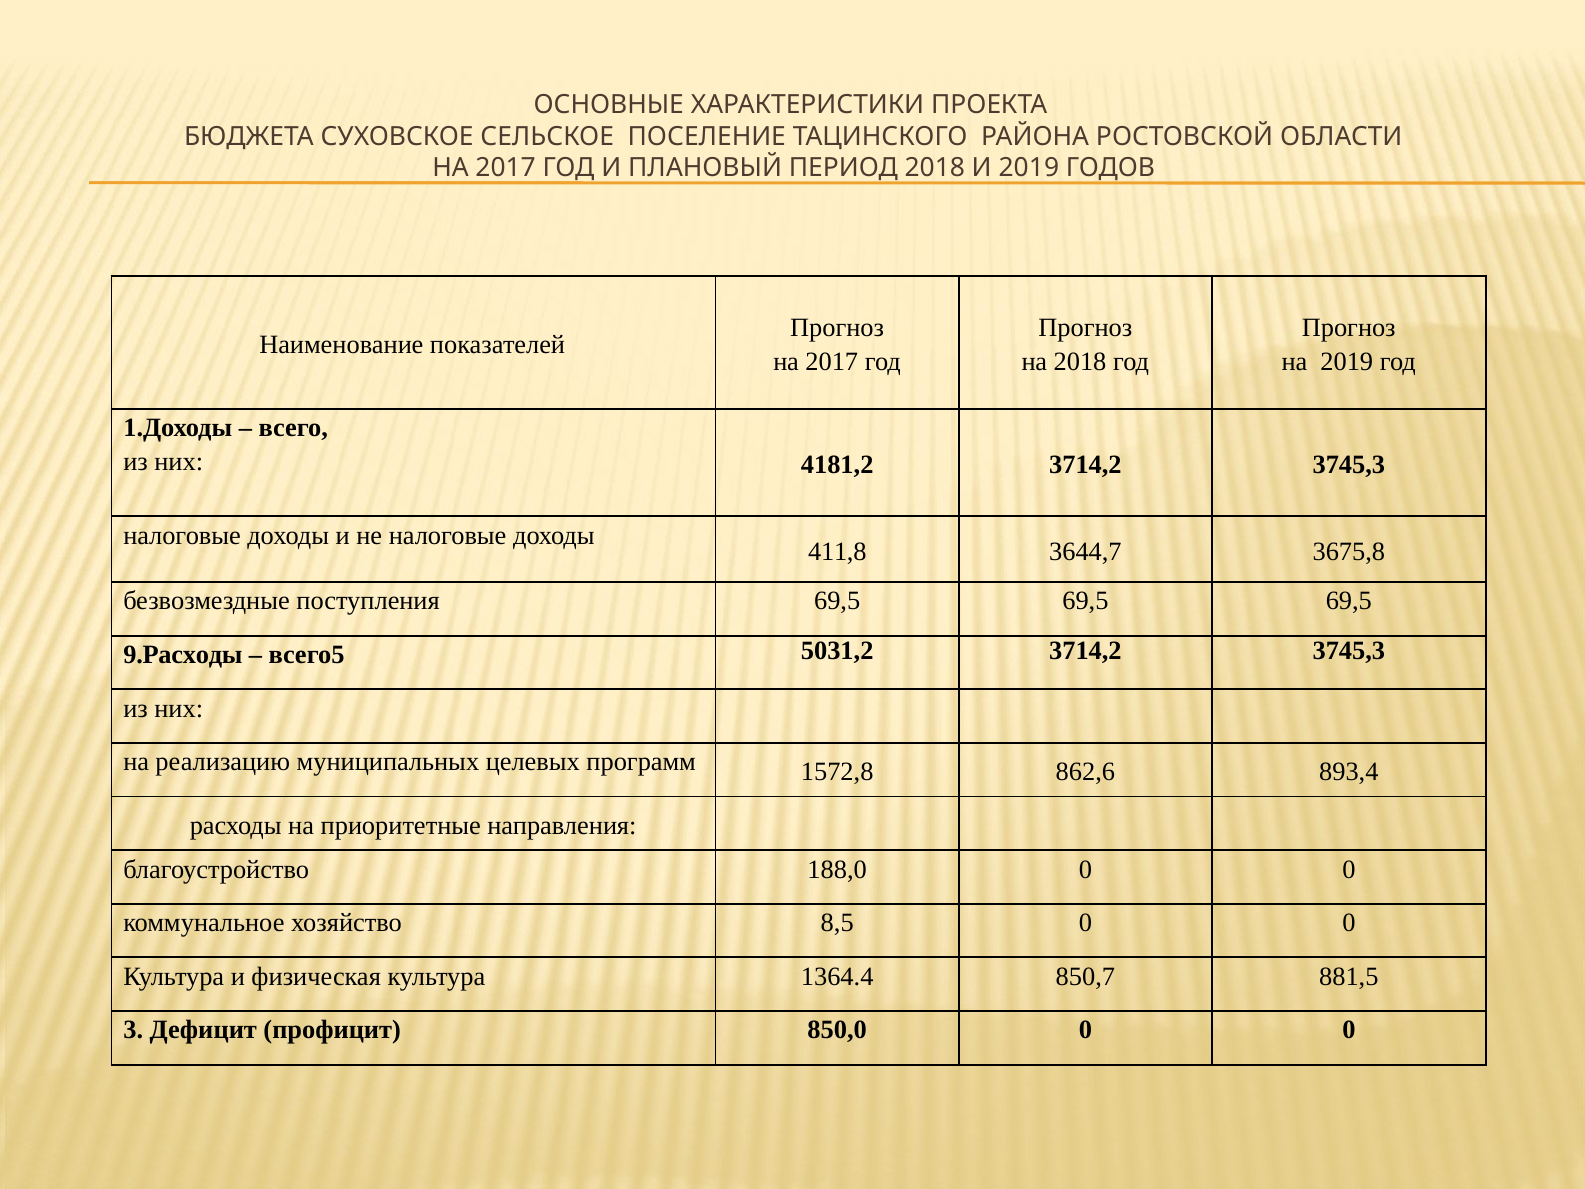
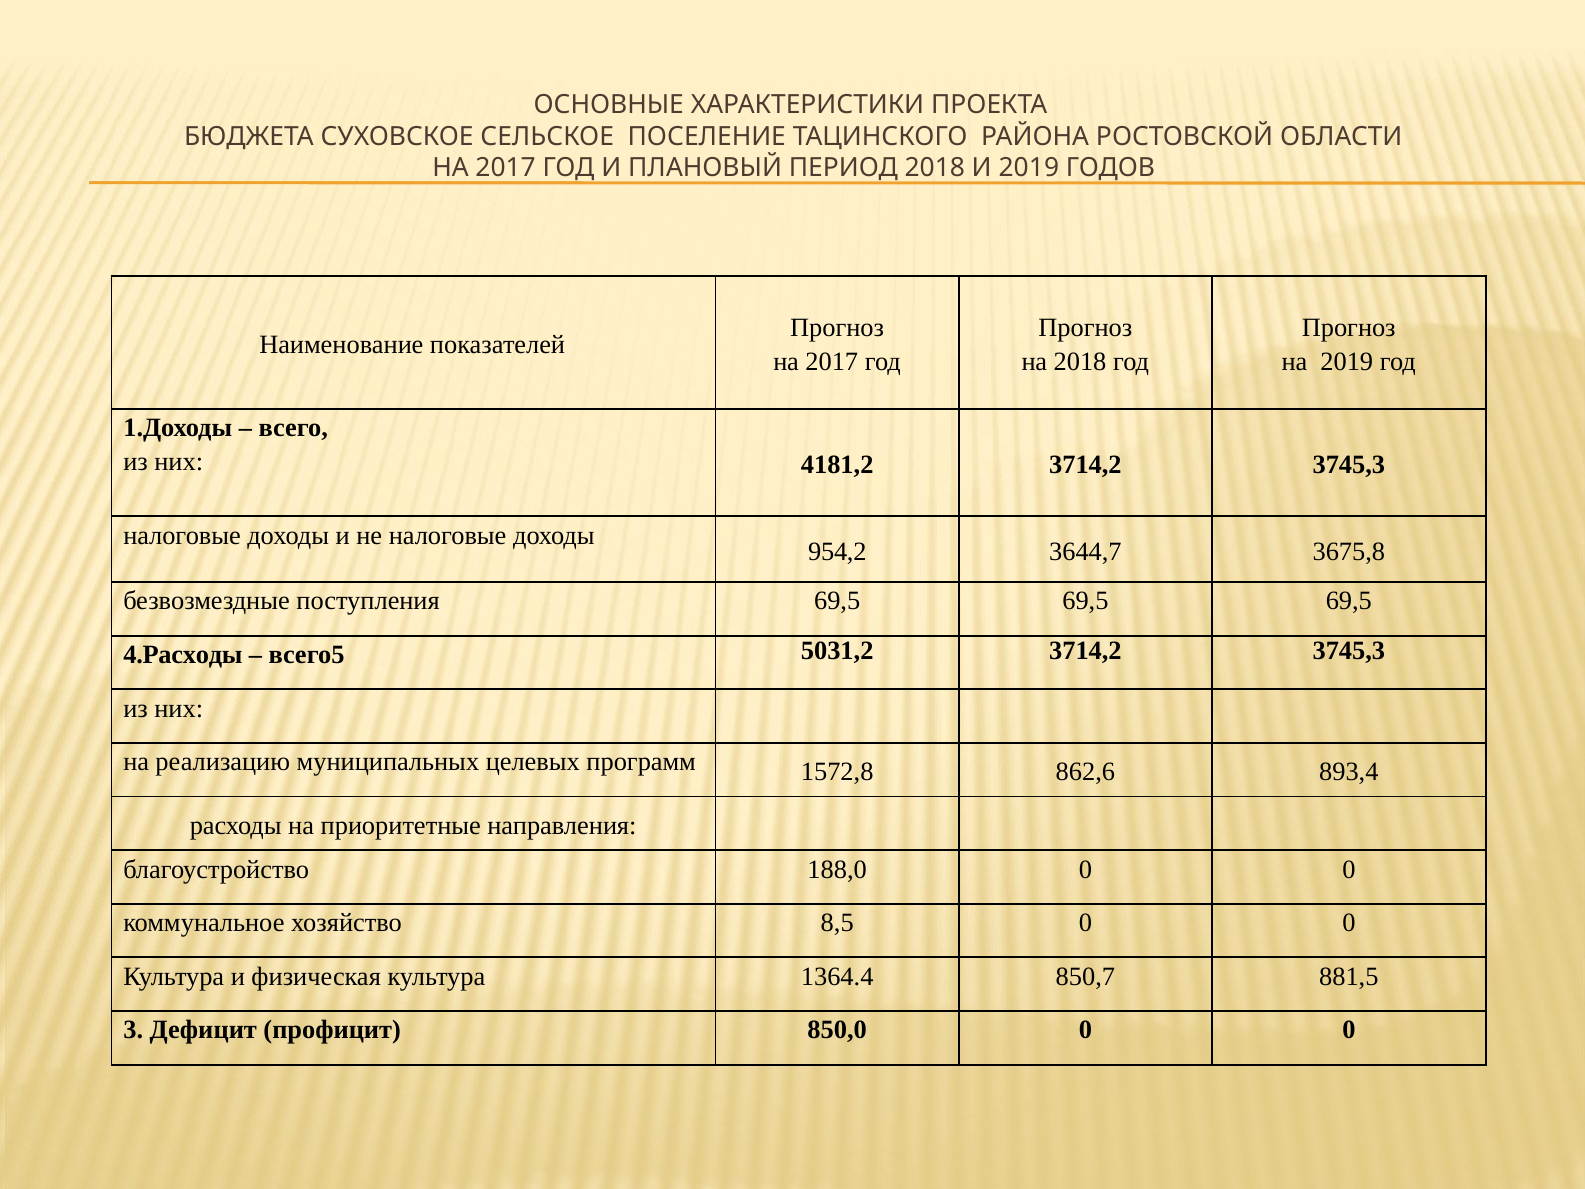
411,8: 411,8 -> 954,2 (837, 551)
9.Расходы: 9.Расходы -> 4.Расходы (183, 655)
